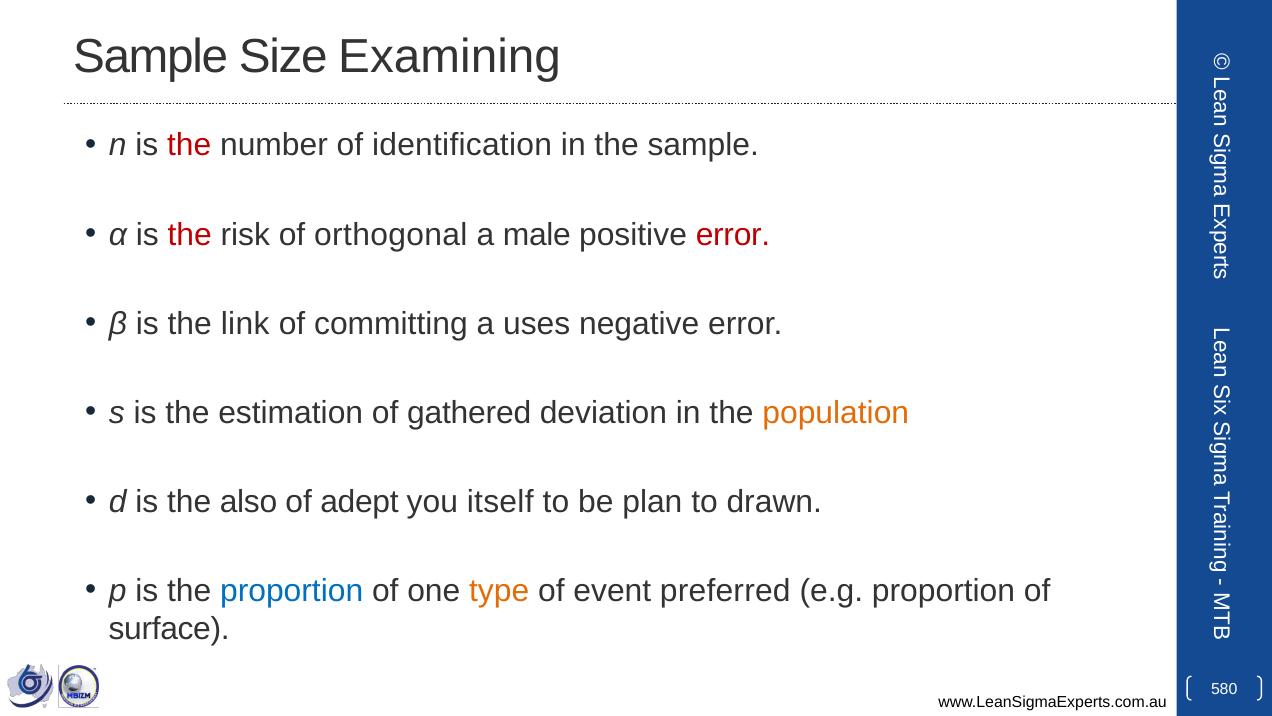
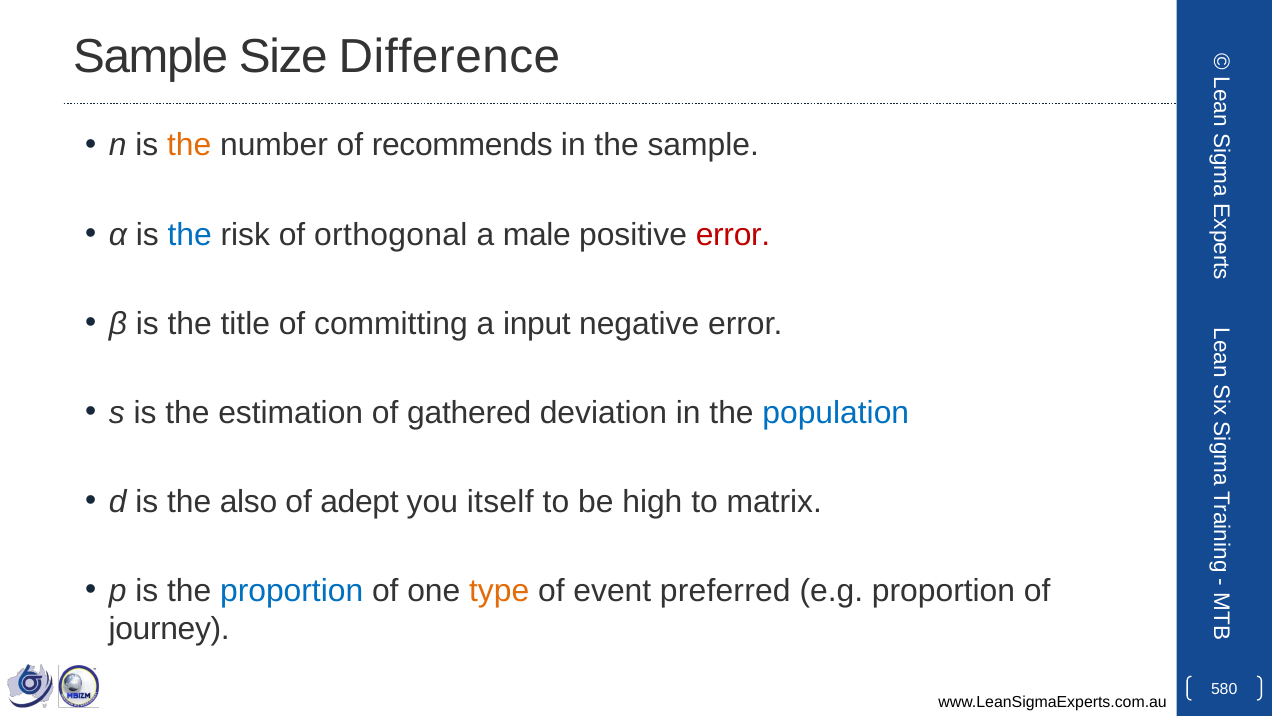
Examining: Examining -> Difference (449, 57)
the colour: red -> orange (189, 145)
identification: identification -> recommends (462, 145)
the colour: red -> blue (190, 234)
link: link -> title (245, 323)
uses: uses -> input (537, 323)
population colour: orange -> blue (836, 412)
plan: plan -> high (652, 501)
drawn: drawn -> matrix (774, 501)
surface: surface -> journey (169, 629)
